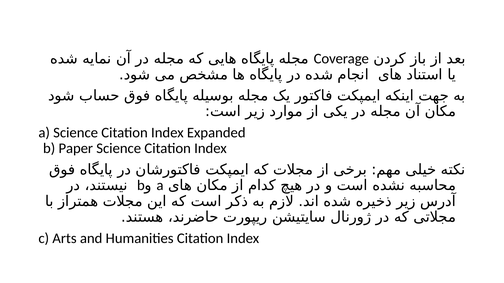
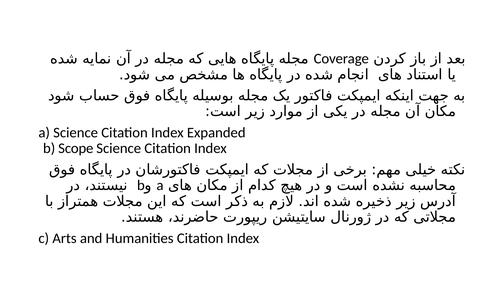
Paper: Paper -> Scope (76, 149)
